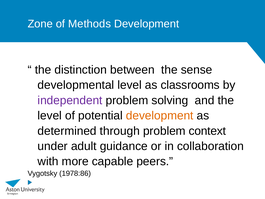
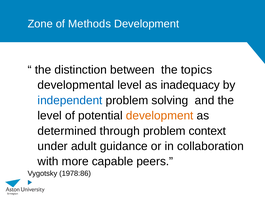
sense: sense -> topics (196, 70)
classrooms: classrooms -> inadequacy (190, 85)
independent colour: purple -> blue (70, 100)
